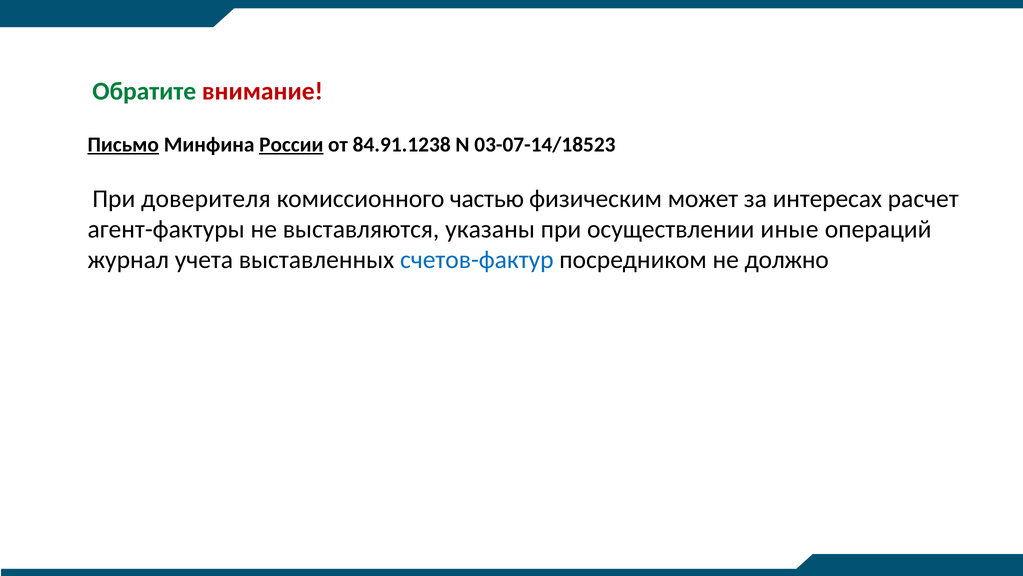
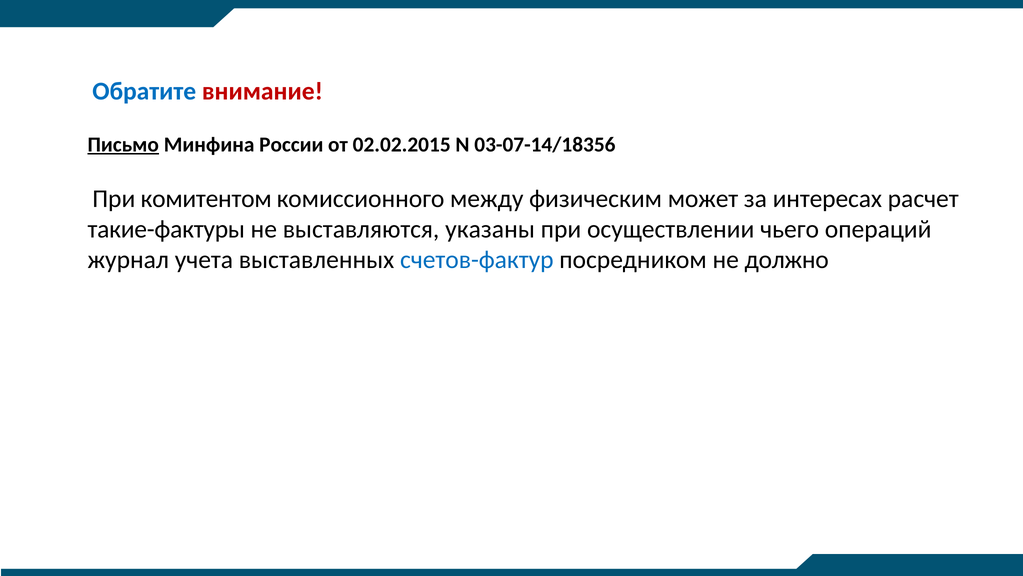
Обратите colour: green -> blue (144, 91)
России underline: present -> none (291, 144)
84.91.1238: 84.91.1238 -> 02.02.2015 (402, 144)
03-07-14/18523: 03-07-14/18523 -> 03-07-14/18356 (545, 144)
доверителя: доверителя -> комитентом (206, 198)
частью: частью -> между (487, 198)
агент-фактуры: агент-фактуры -> такие-фактуры (166, 229)
иные: иные -> чьего (790, 229)
